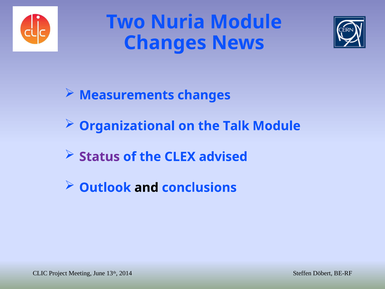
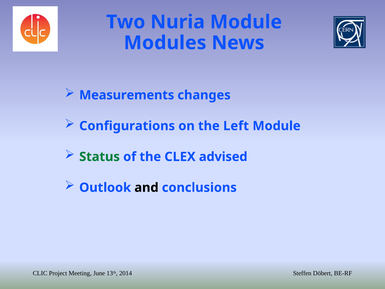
Changes: Changes -> Modules (165, 43)
Organizational: Organizational -> Configurations (127, 126)
Talk: Talk -> Left (236, 126)
Status colour: purple -> green (100, 157)
